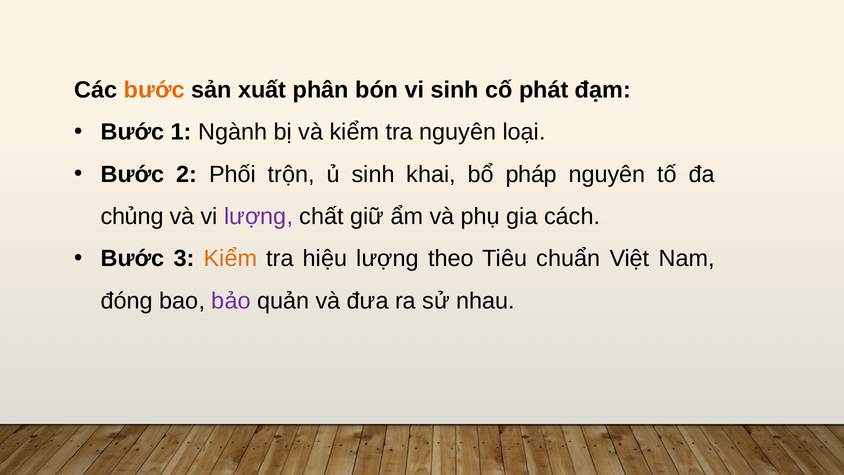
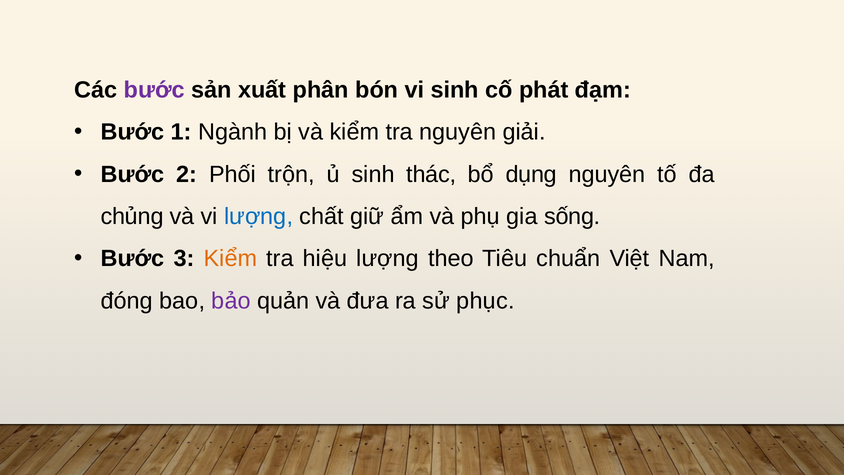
bước colour: orange -> purple (154, 90)
loại: loại -> giải (524, 132)
khai: khai -> thác (431, 174)
pháp: pháp -> dụng (531, 174)
lượng colour: purple -> blue (259, 216)
cách: cách -> sống (572, 216)
nhau: nhau -> phục (485, 301)
